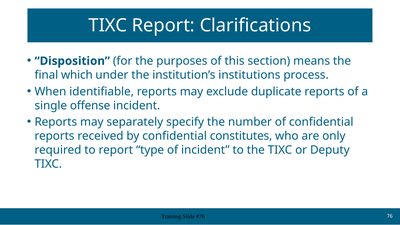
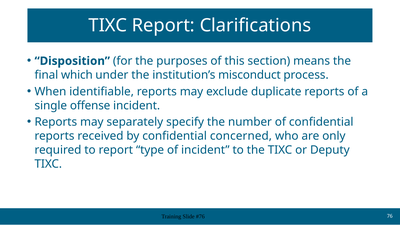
institutions: institutions -> misconduct (249, 75)
constitutes: constitutes -> concerned (241, 136)
